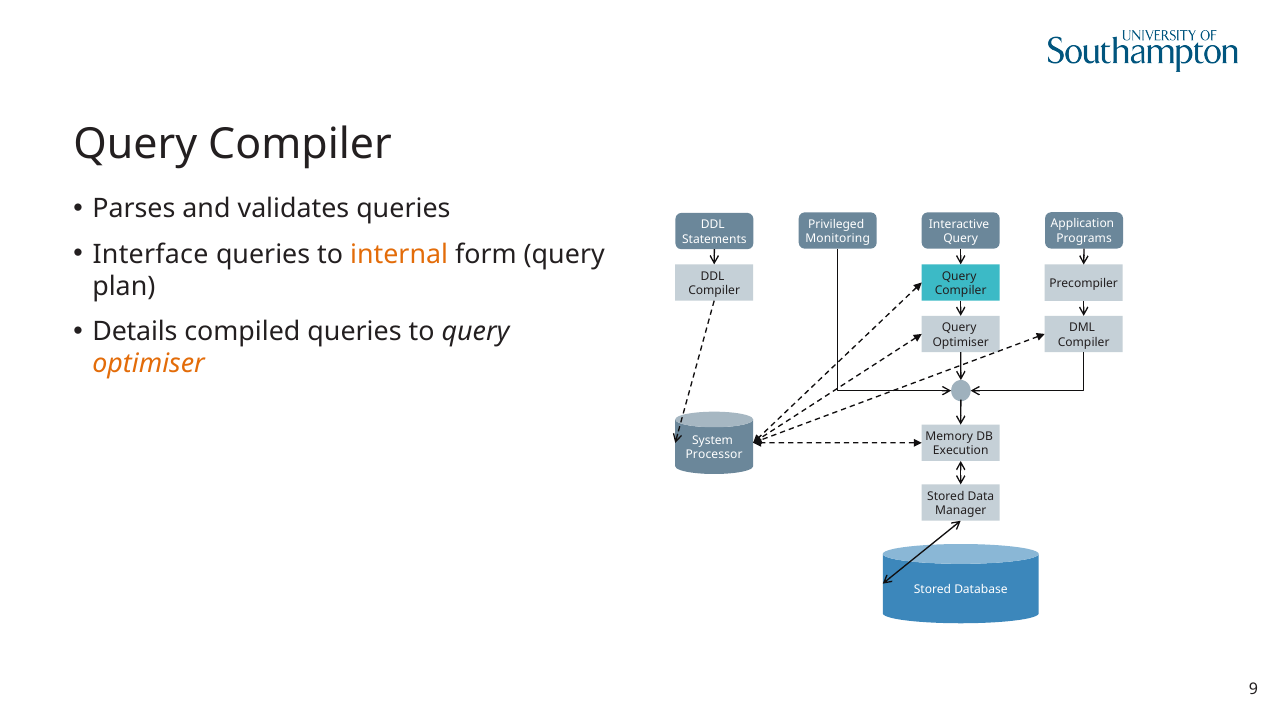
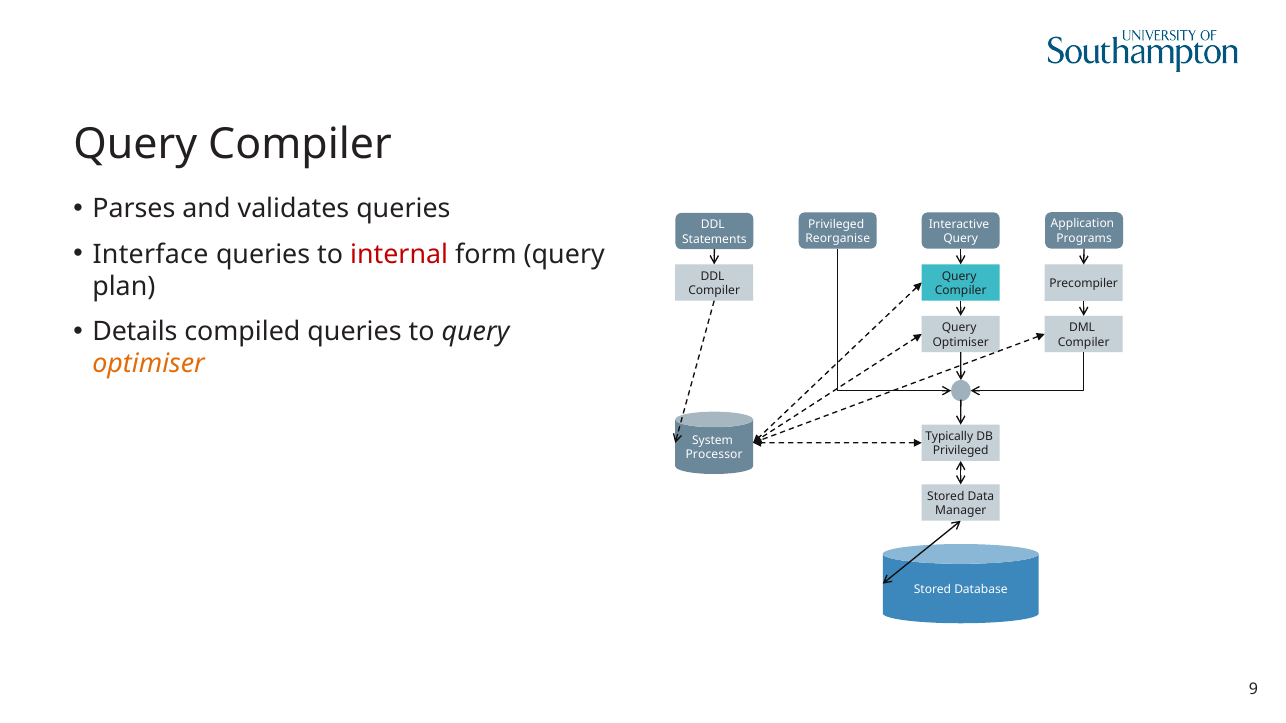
Monitoring: Monitoring -> Reorganise (838, 239)
internal colour: orange -> red (399, 254)
Memory: Memory -> Typically (949, 437)
Execution: Execution -> Privileged (961, 451)
